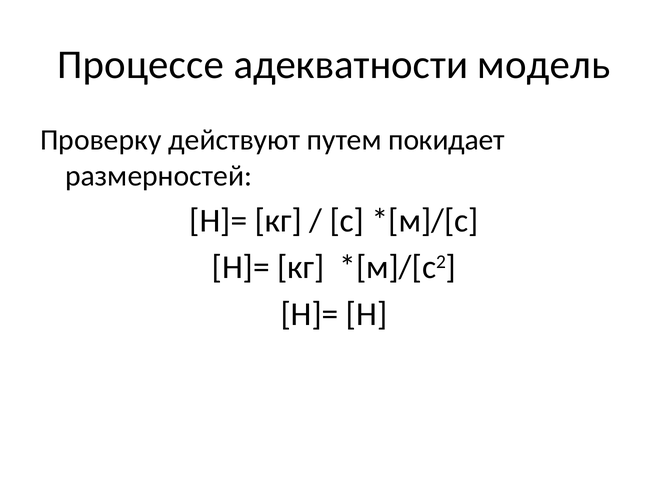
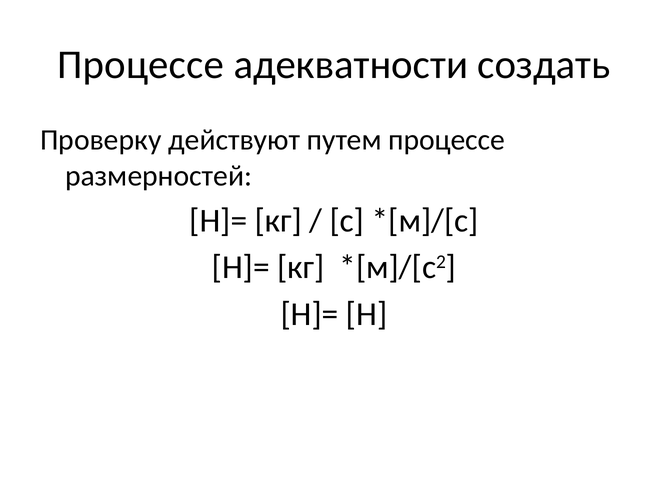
модель: модель -> создать (544, 65)
путем покидает: покидает -> процессе (447, 140)
